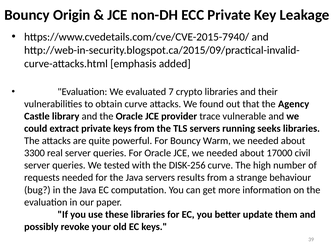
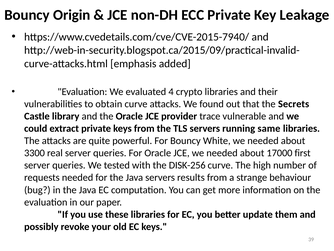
7: 7 -> 4 (171, 92)
Agency: Agency -> Secrets (294, 104)
seeks: seeks -> same (269, 128)
Warm: Warm -> White (217, 141)
civil: civil -> first (303, 153)
